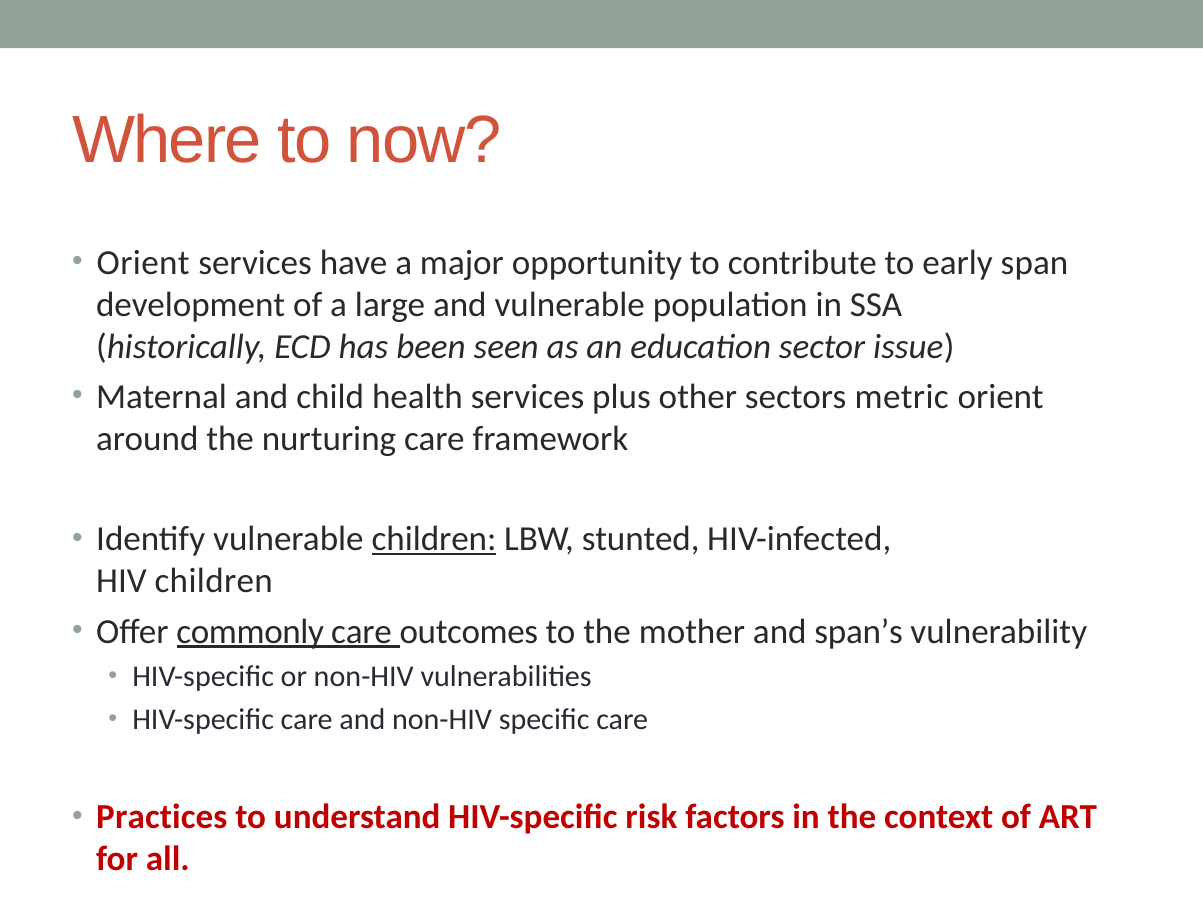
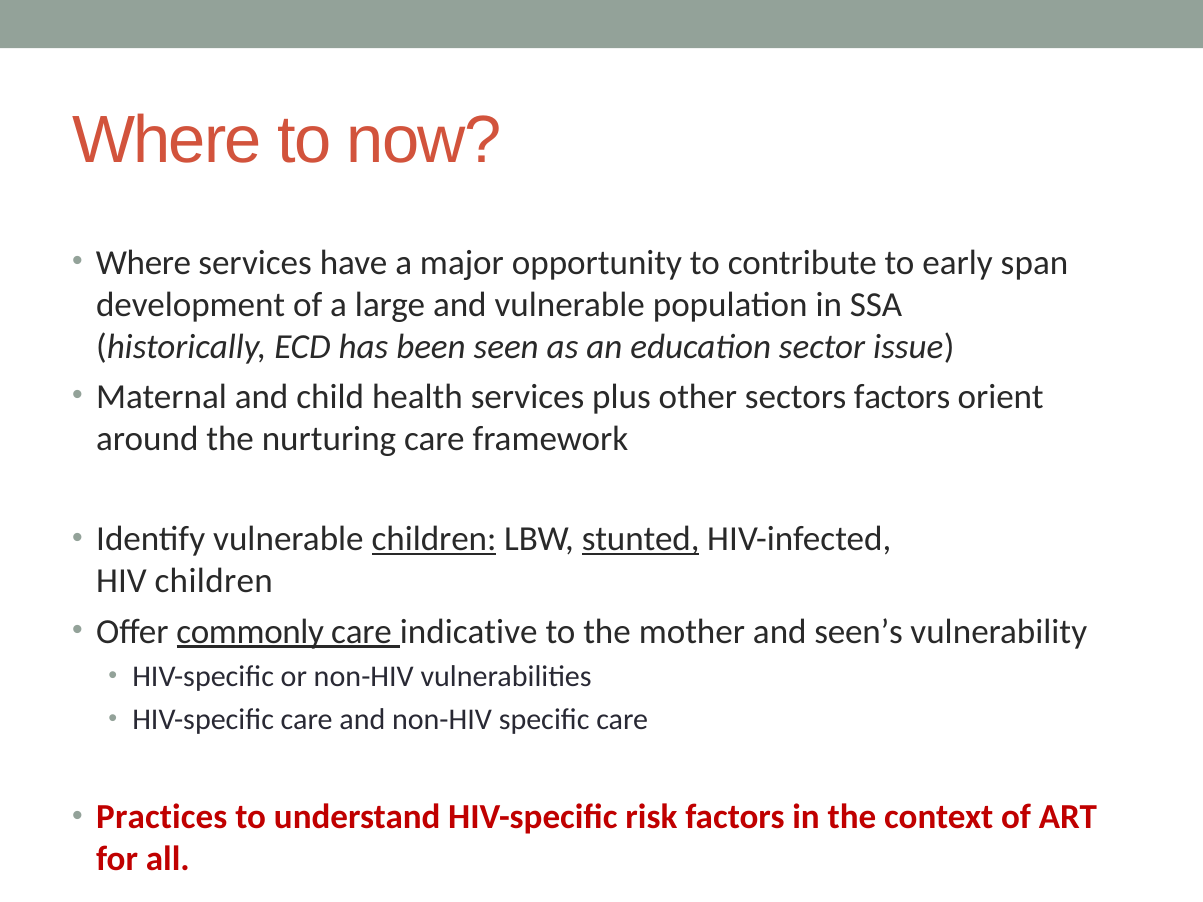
Orient: Orient -> Where (143, 263)
sectors metric: metric -> factors (902, 397)
stunted underline: none -> present (641, 539)
outcomes: outcomes -> indicative (469, 632)
span’s: span’s -> seen’s (859, 632)
